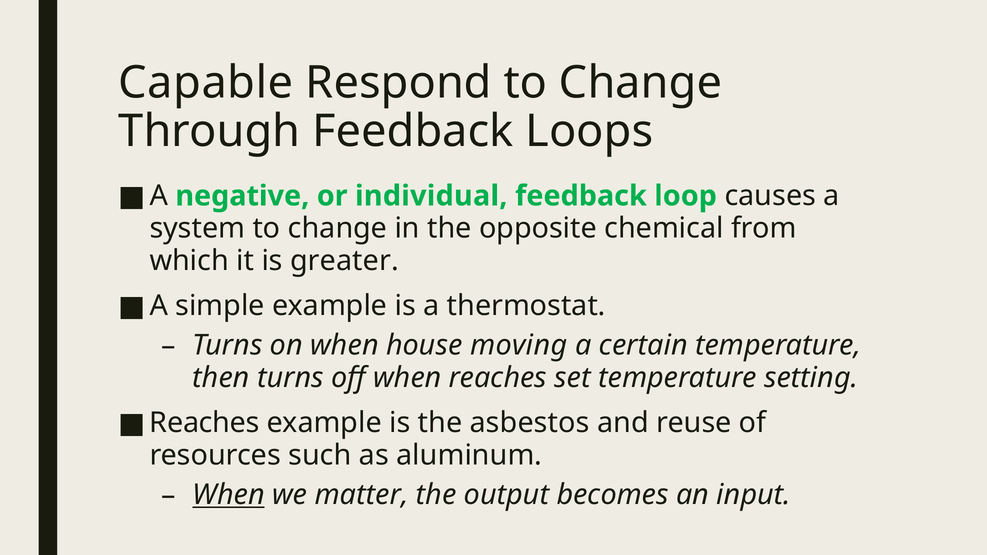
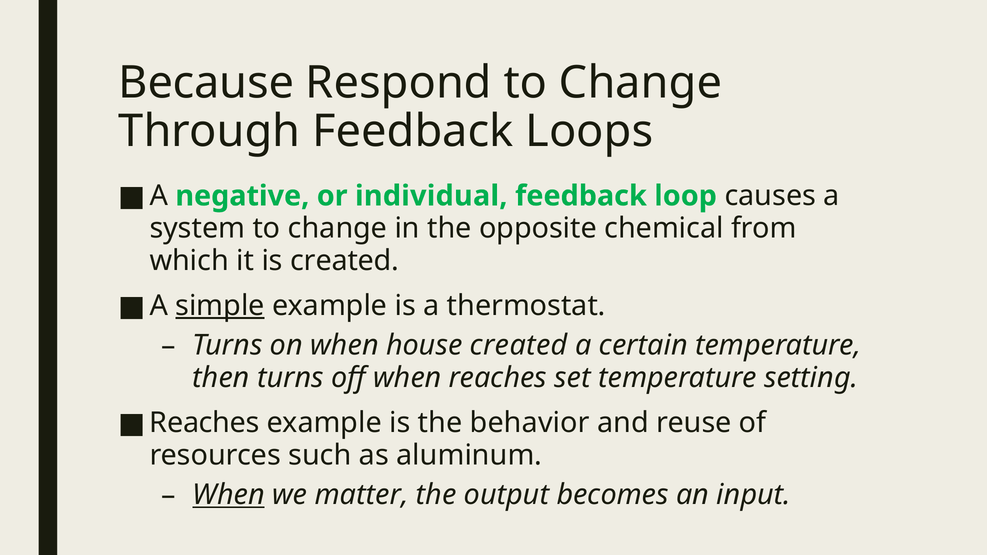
Capable: Capable -> Because (206, 83)
is greater: greater -> created (345, 261)
simple underline: none -> present (220, 306)
house moving: moving -> created (519, 346)
asbestos: asbestos -> behavior (530, 423)
